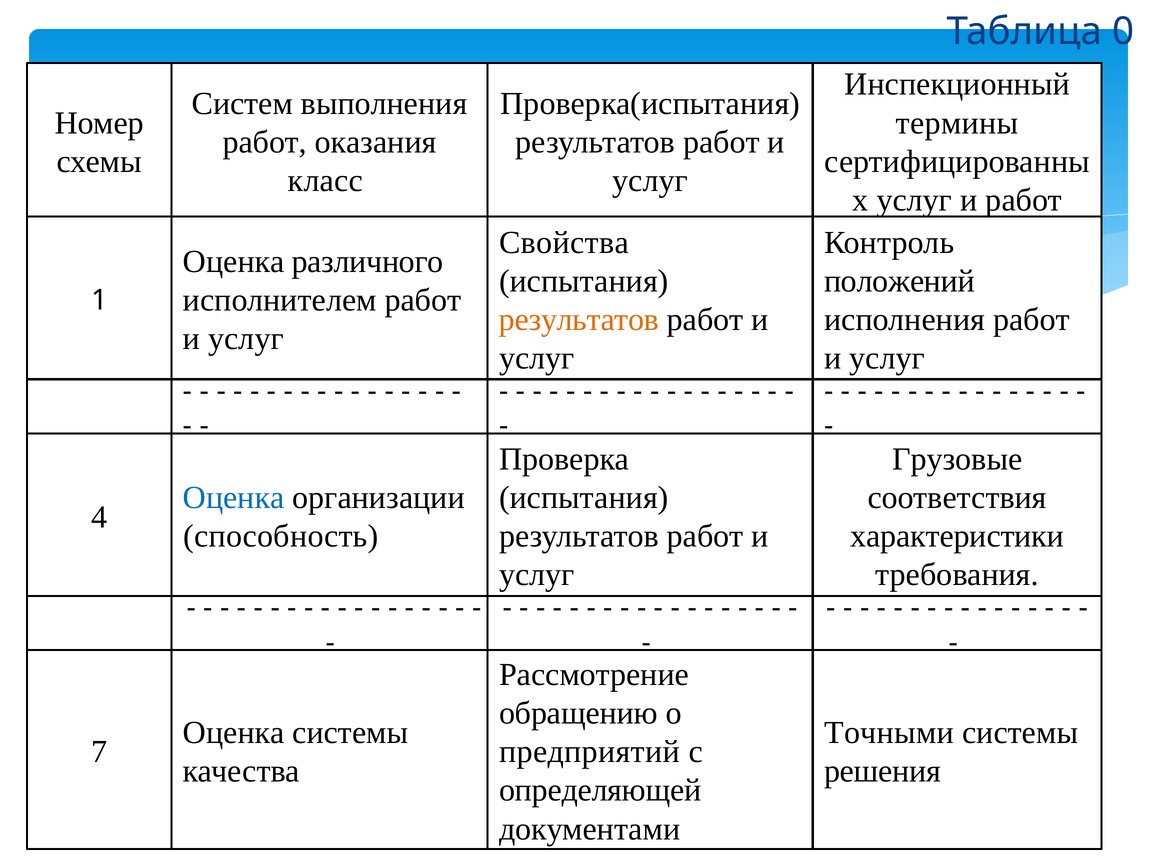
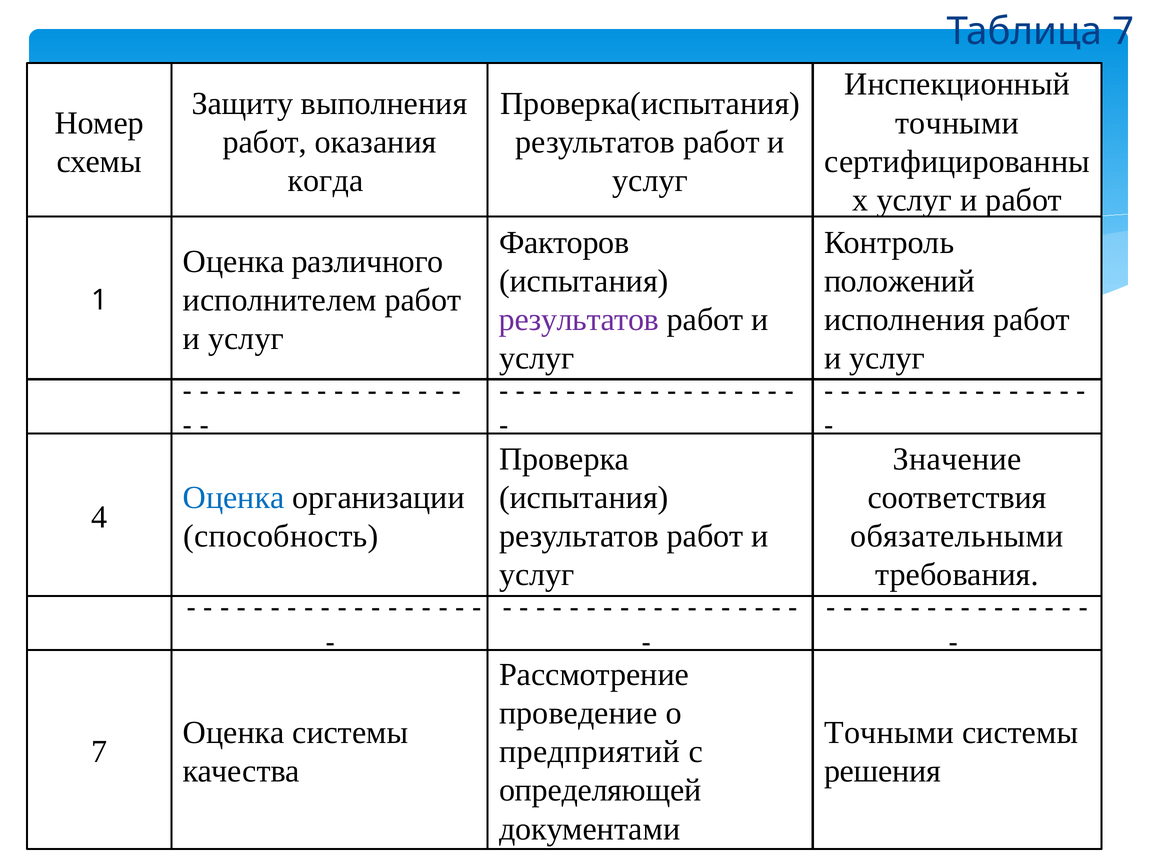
Таблица 0: 0 -> 7 (1123, 32)
Систем: Систем -> Защиту (242, 104)
термины: термины -> точными (957, 123)
класс: класс -> когда (326, 181)
Свойства: Свойства -> Факторов (564, 242)
результатов colour: orange -> purple (579, 319)
Грузовые: Грузовые -> Значение (957, 459)
характеристики: характеристики -> обязательными (957, 536)
обращению: обращению -> проведение (578, 713)
